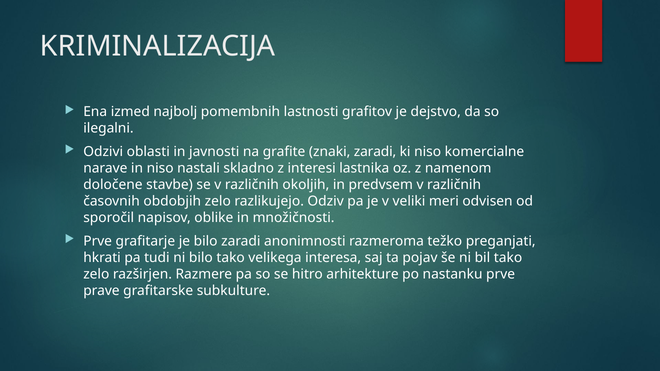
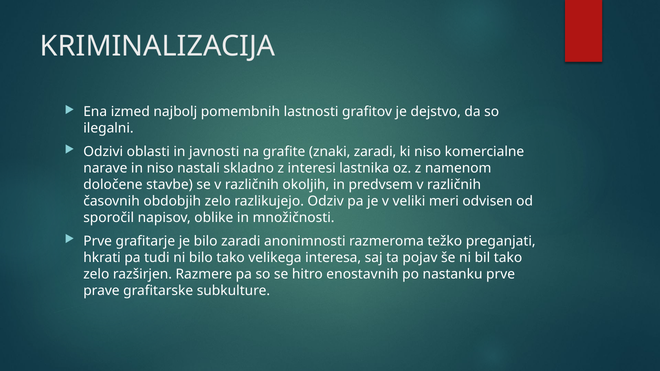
arhitekture: arhitekture -> enostavnih (362, 274)
